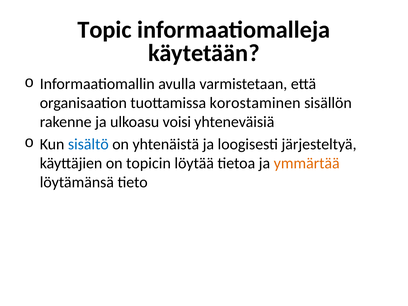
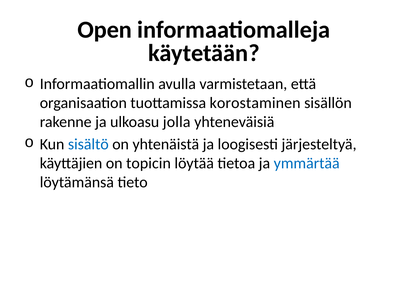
Topic: Topic -> Open (105, 30)
voisi: voisi -> jolla (177, 122)
ymmärtää colour: orange -> blue (307, 163)
